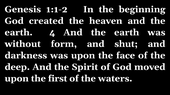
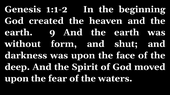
4: 4 -> 9 (52, 33)
first: first -> fear (58, 79)
